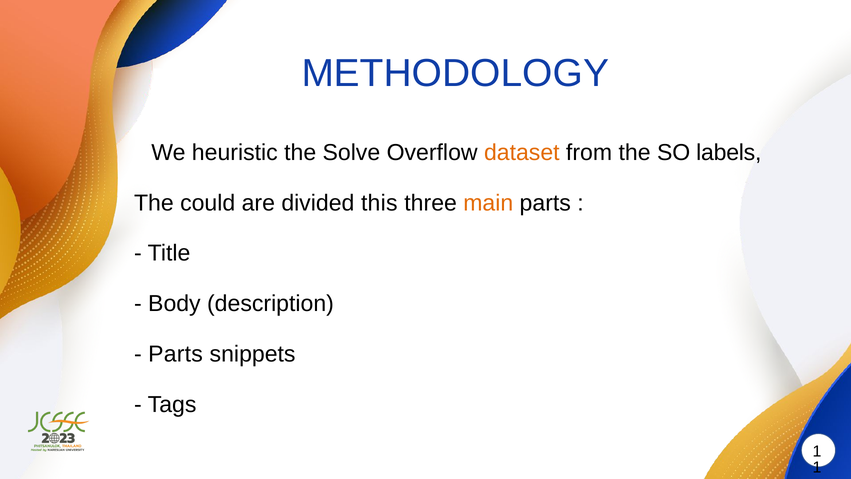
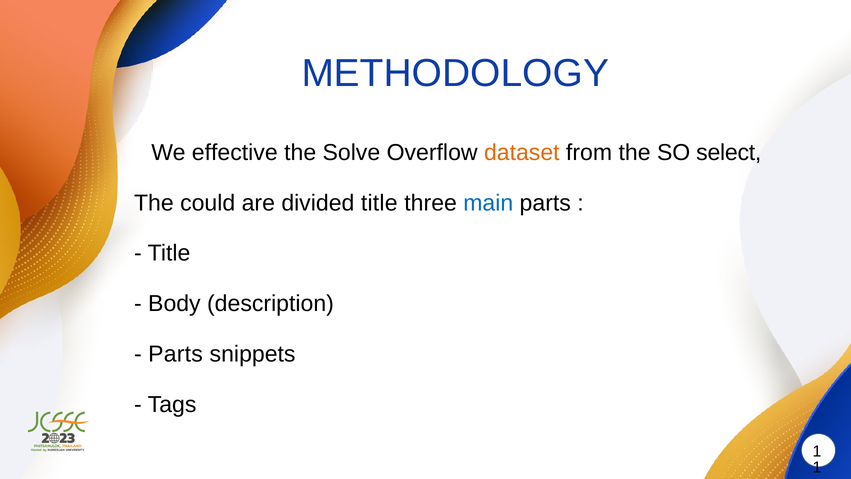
heuristic: heuristic -> effective (235, 153)
labels: labels -> select (729, 153)
divided this: this -> title (379, 203)
main colour: orange -> blue (488, 203)
